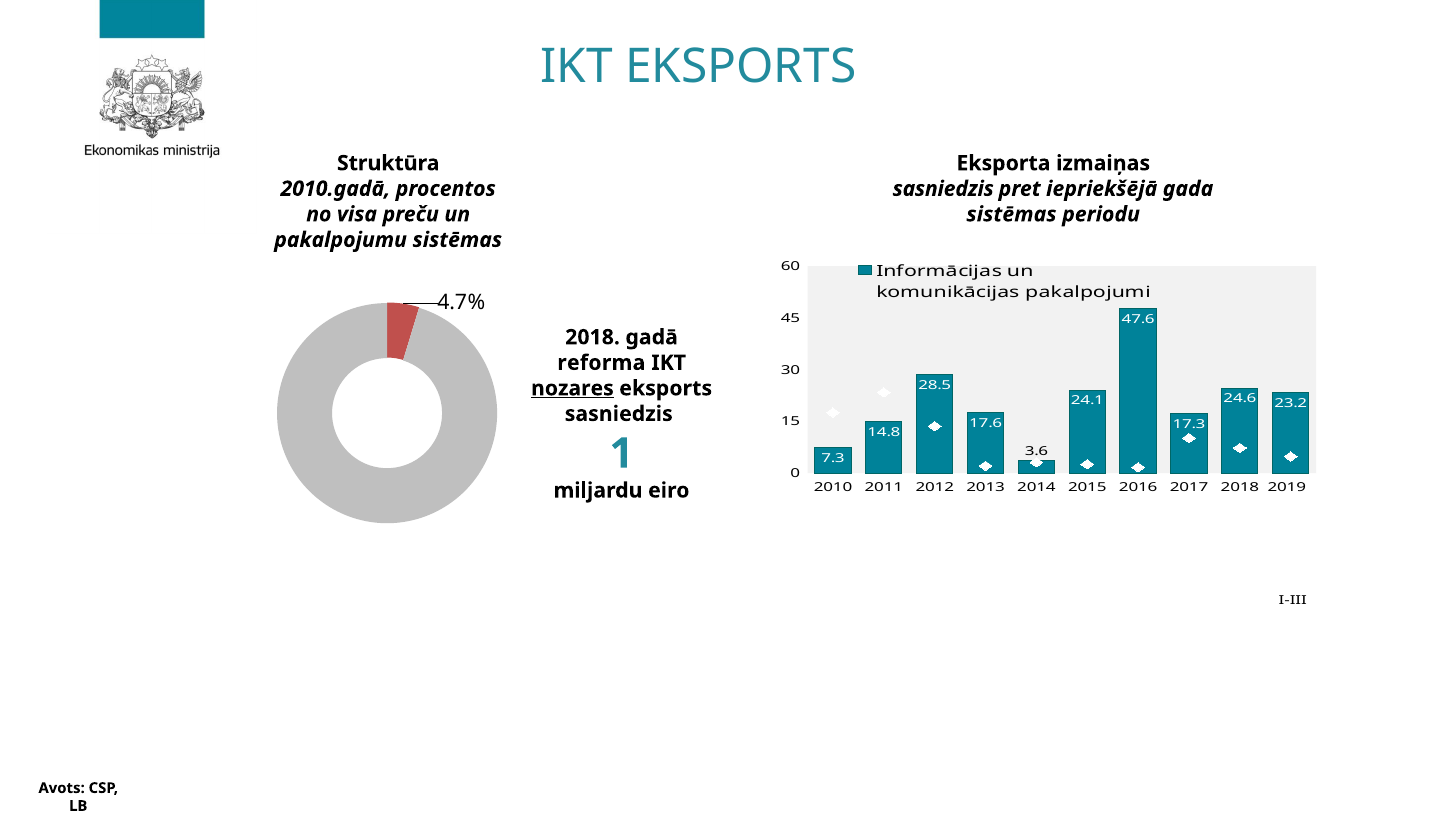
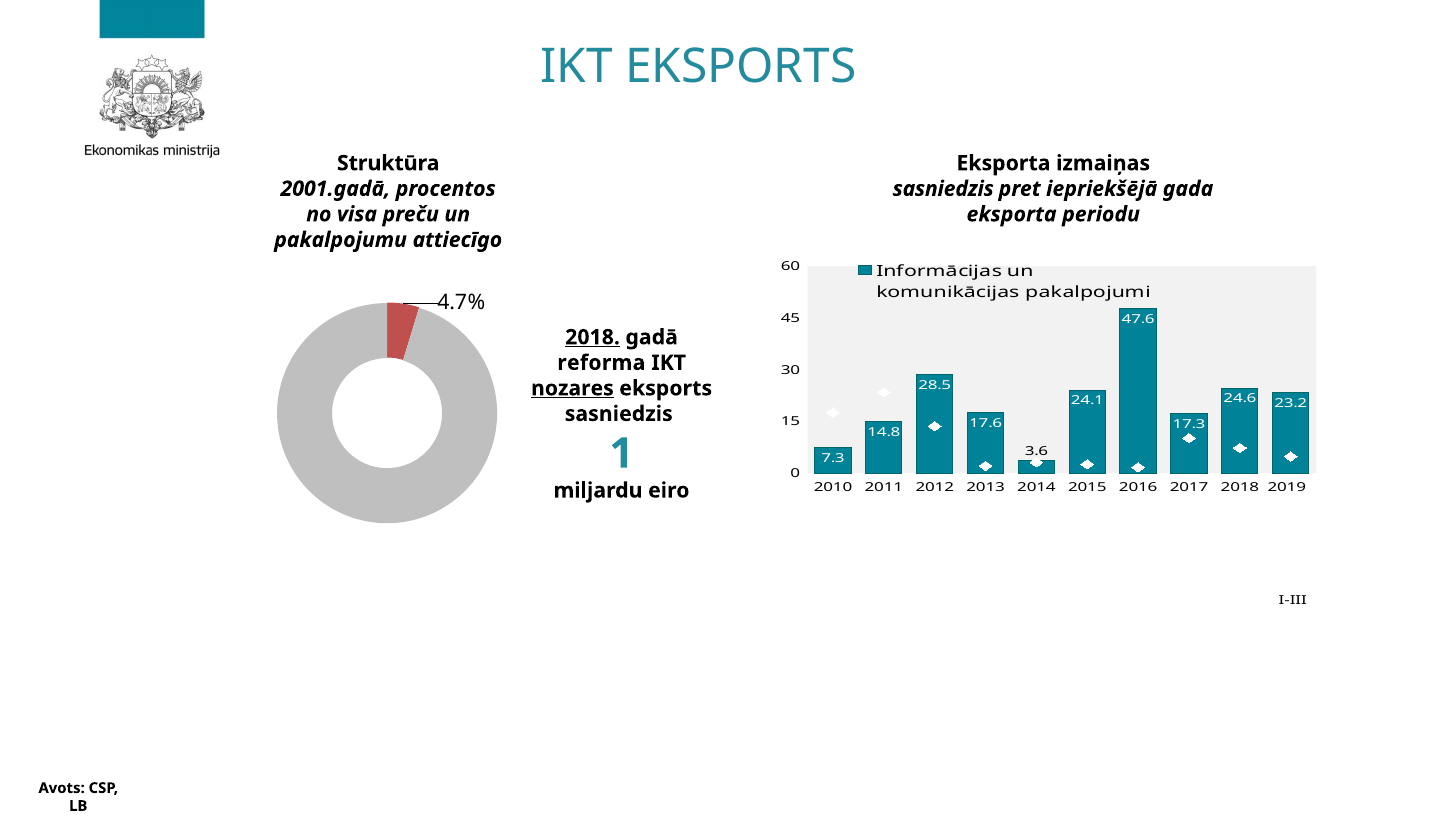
2010.gadā: 2010.gadā -> 2001.gadā (335, 189)
sistēmas: sistēmas -> eksporta (1012, 214)
pakalpojumu sistēmas: sistēmas -> attiecīgo (457, 240)
2018 underline: none -> present (593, 337)
